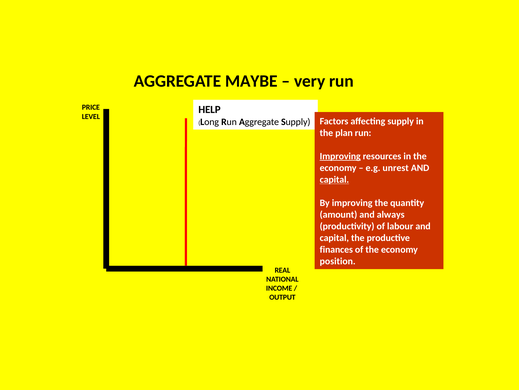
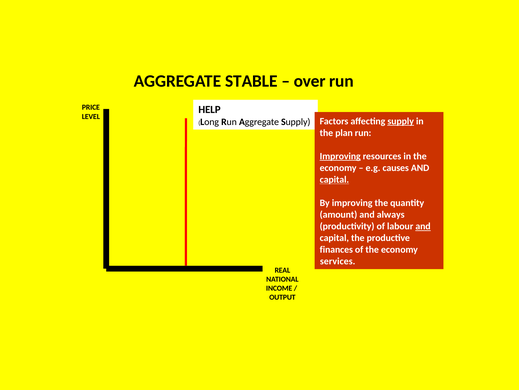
MAYBE: MAYBE -> STABLE (251, 81)
very: very -> over (310, 81)
supply underline: none -> present (401, 121)
unrest: unrest -> causes (396, 168)
and underline: none -> present (423, 226)
position: position -> services (338, 261)
